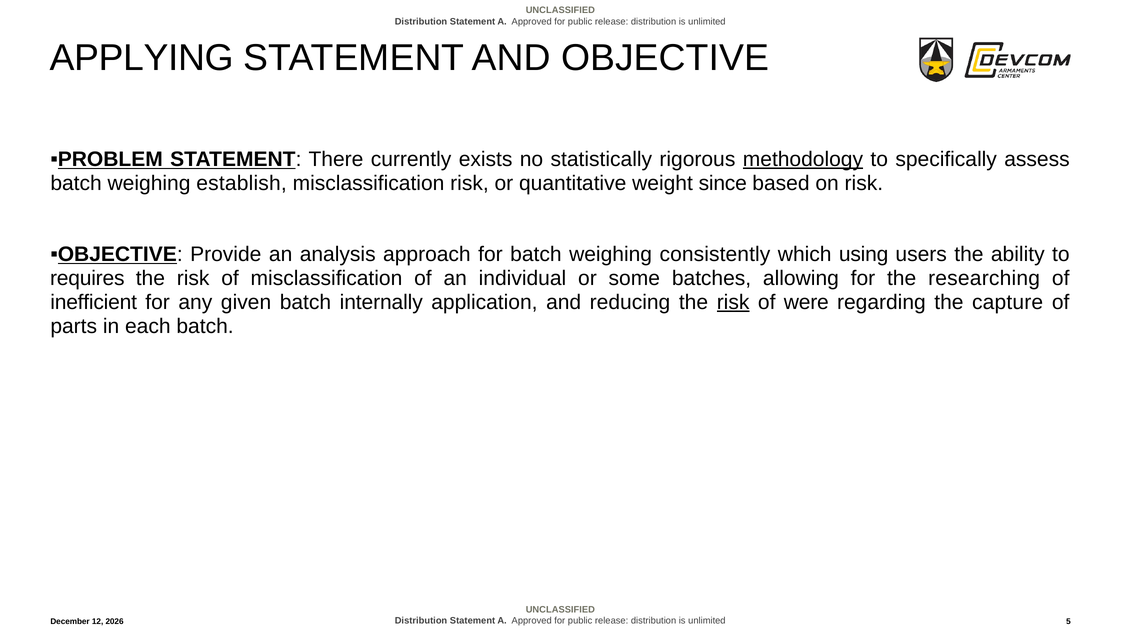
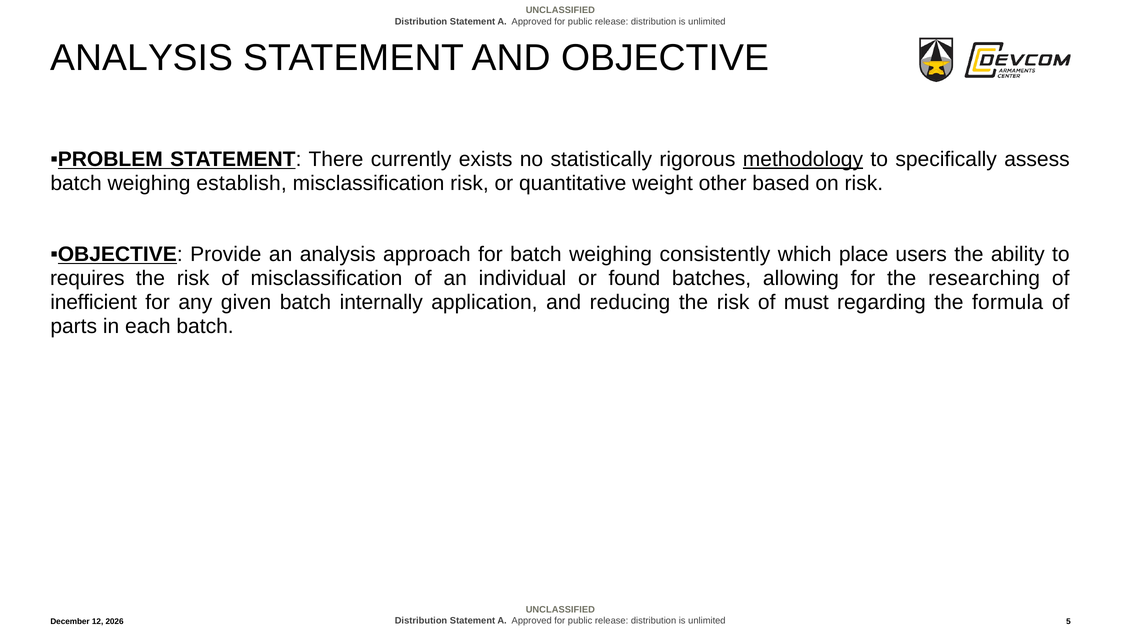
APPLYING: APPLYING -> ANALYSIS (142, 58)
since: since -> other (723, 183)
using: using -> place (864, 255)
some: some -> found (634, 279)
risk underline: present -> none (733, 303)
were: were -> must (806, 303)
capture: capture -> formula (1008, 303)
